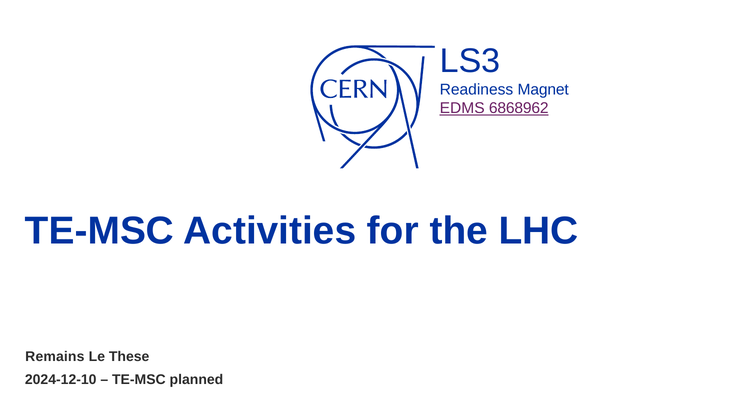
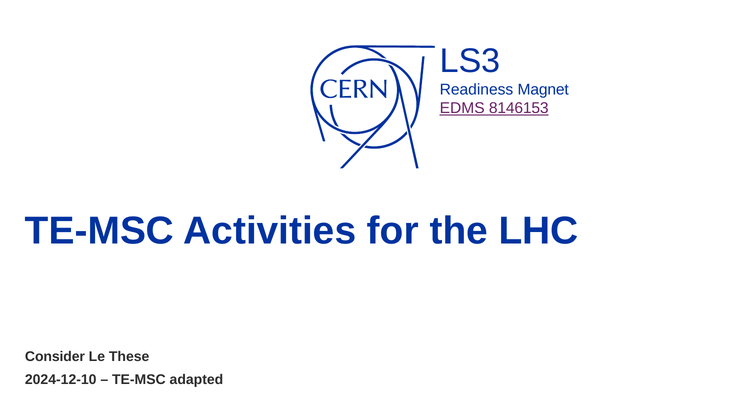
6868962: 6868962 -> 8146153 (519, 108)
Remains: Remains -> Consider (55, 357)
planned: planned -> adapted (196, 380)
